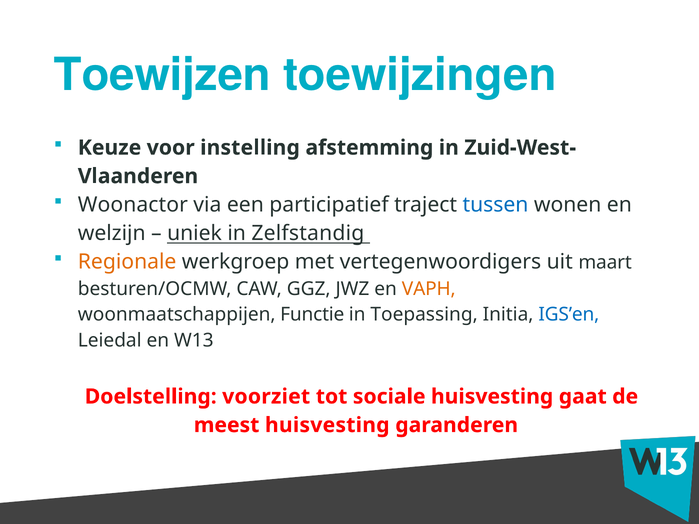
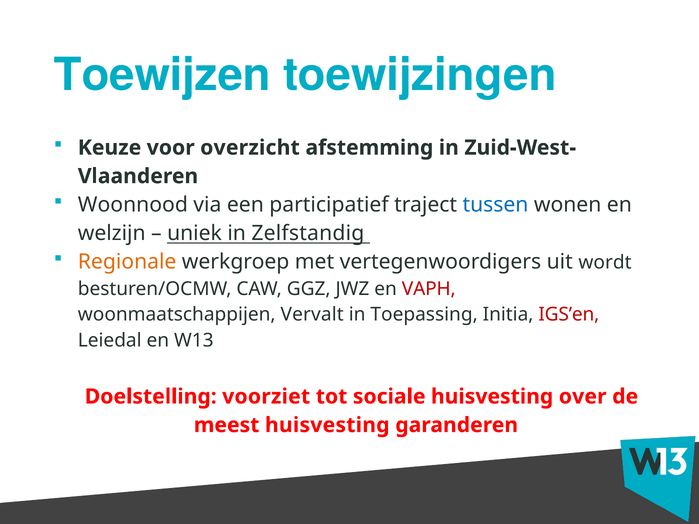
instelling: instelling -> overzicht (250, 148)
Woonactor: Woonactor -> Woonnood (133, 205)
maart: maart -> wordt (605, 263)
VAPH colour: orange -> red (429, 289)
Functie: Functie -> Vervalt (312, 315)
IGS’en colour: blue -> red (569, 315)
gaat: gaat -> over (583, 397)
